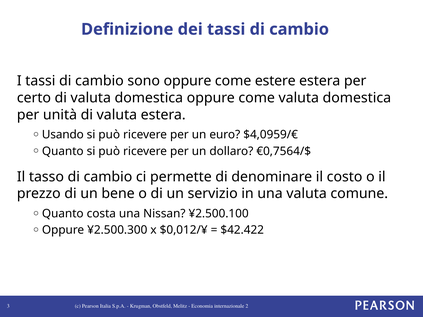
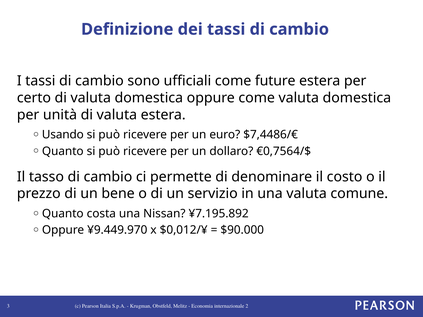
sono oppure: oppure -> ufficiali (187, 81)
estere: estere -> future (275, 81)
$4,0959/€: $4,0959/€ -> $7,4486/€ (271, 135)
¥2.500.100: ¥2.500.100 -> ¥7.195.892 (219, 214)
¥2.500.300: ¥2.500.300 -> ¥9.449.970 (117, 230)
$42.422: $42.422 -> $90.000 (242, 230)
